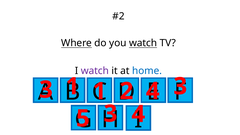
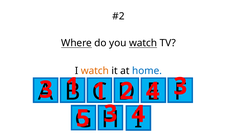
watch colour: purple -> orange (95, 71)
